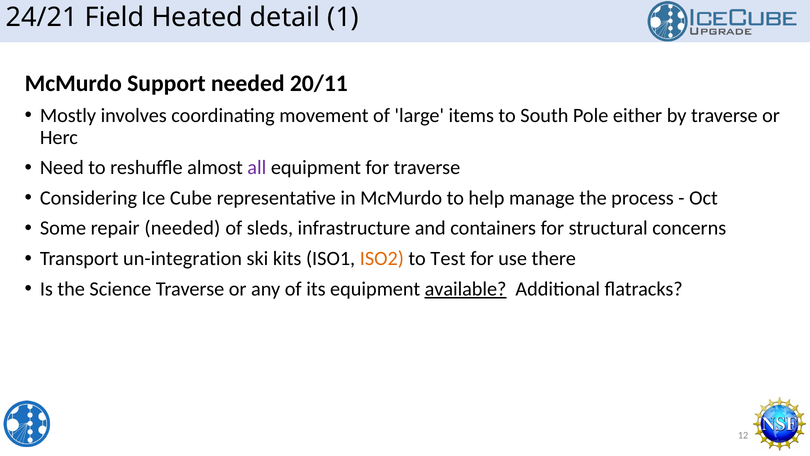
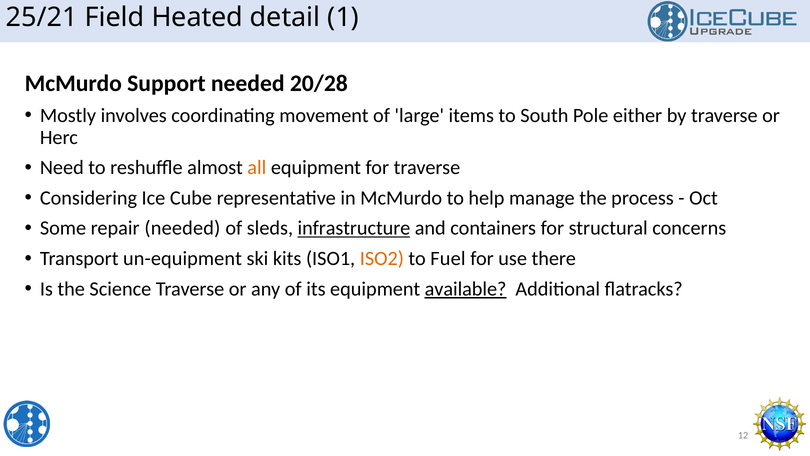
24/21: 24/21 -> 25/21 (42, 17)
20/11: 20/11 -> 20/28 (319, 83)
all colour: purple -> orange (257, 168)
infrastructure underline: none -> present (354, 228)
un-integration: un-integration -> un-equipment (183, 258)
Test: Test -> Fuel (448, 258)
